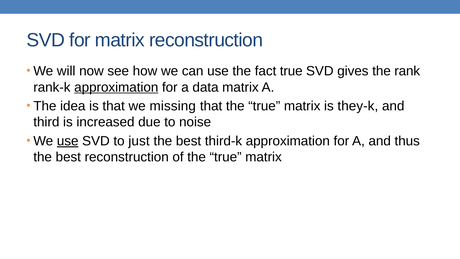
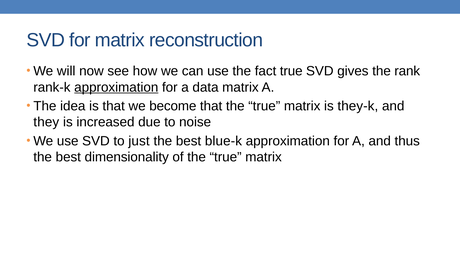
missing: missing -> become (173, 106)
third: third -> they (46, 122)
use underline: present -> none (68, 141)
third-k: third-k -> blue-k (223, 141)
best reconstruction: reconstruction -> dimensionality (127, 157)
